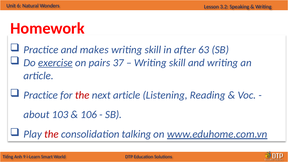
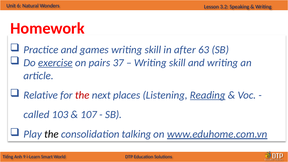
makes: makes -> games (94, 50)
Practice: Practice -> Relative (41, 95)
next article: article -> places (127, 95)
Reading underline: none -> present (208, 95)
about: about -> called (36, 115)
106: 106 -> 107 (89, 115)
the colour: red -> black (52, 134)
